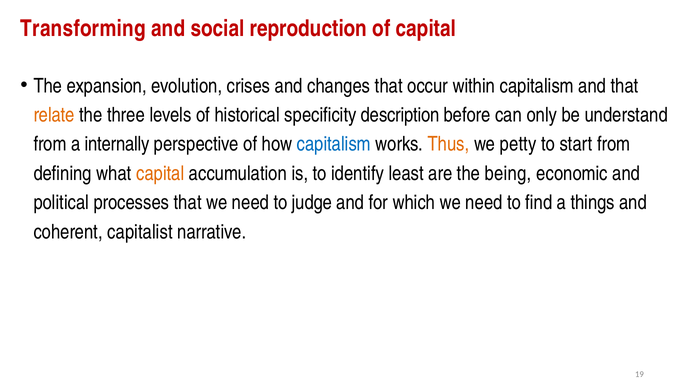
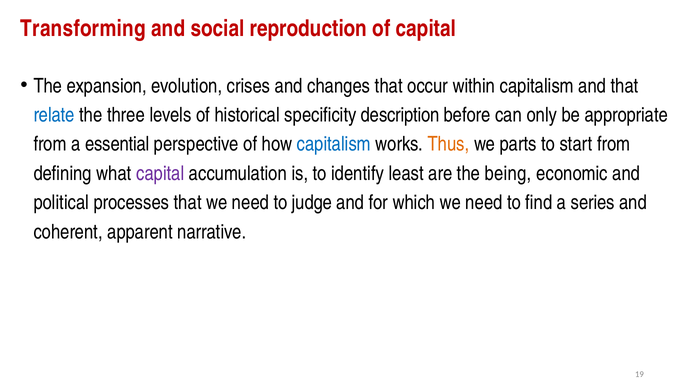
relate colour: orange -> blue (54, 115)
understand: understand -> appropriate (626, 115)
internally: internally -> essential (117, 144)
petty: petty -> parts (518, 144)
capital colour: orange -> purple (160, 174)
things: things -> series (593, 203)
capitalist: capitalist -> apparent (140, 232)
